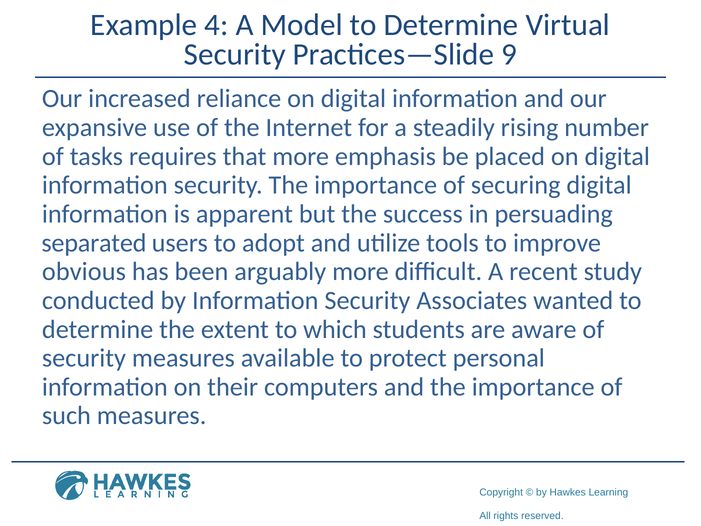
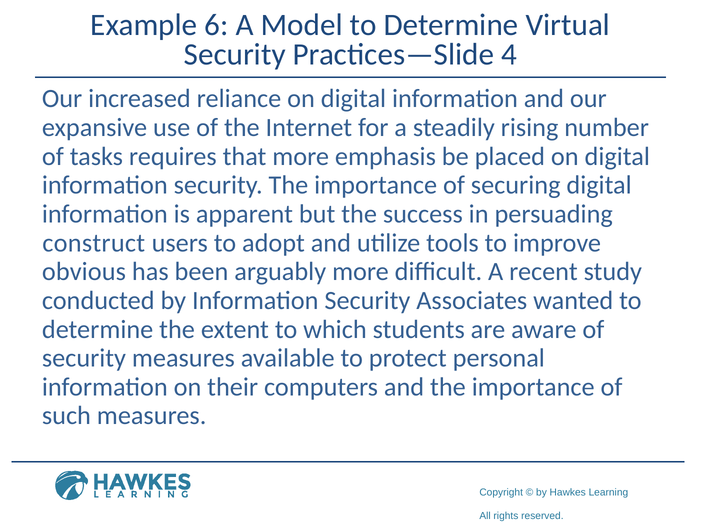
4: 4 -> 6 (217, 25)
9: 9 -> 4 (509, 54)
separated: separated -> construct (94, 243)
